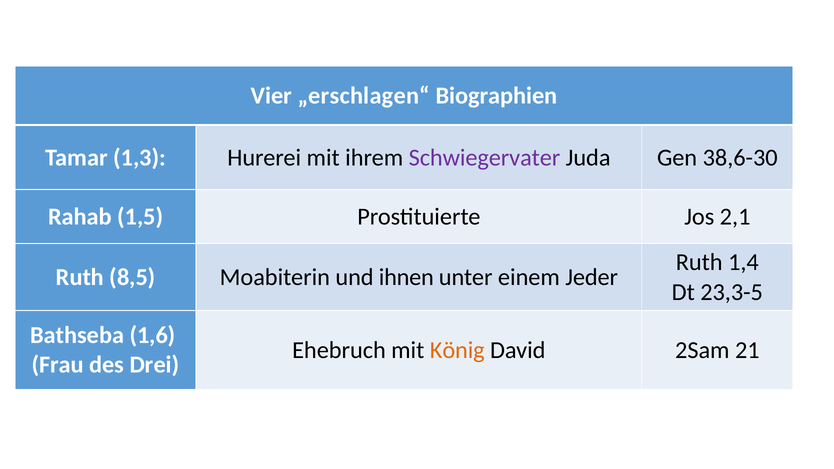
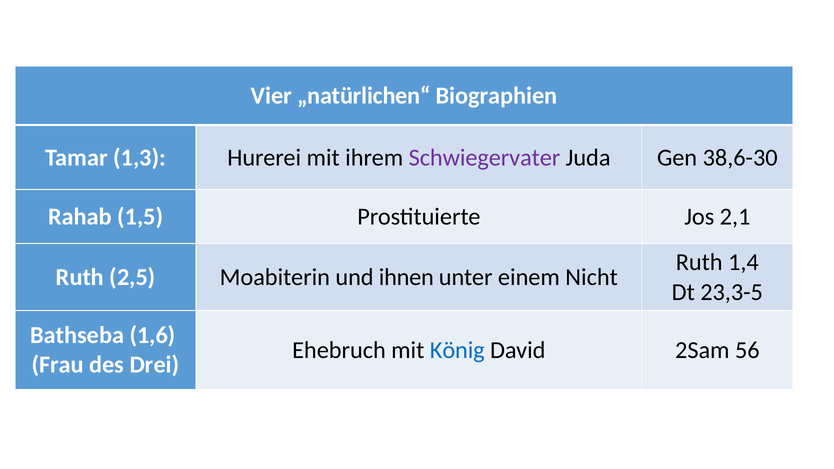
„erschlagen“: „erschlagen“ -> „natürlichen“ (364, 96)
8,5: 8,5 -> 2,5 (132, 277)
Jeder: Jeder -> Nicht (592, 277)
König colour: orange -> blue (457, 350)
21: 21 -> 56 (747, 350)
